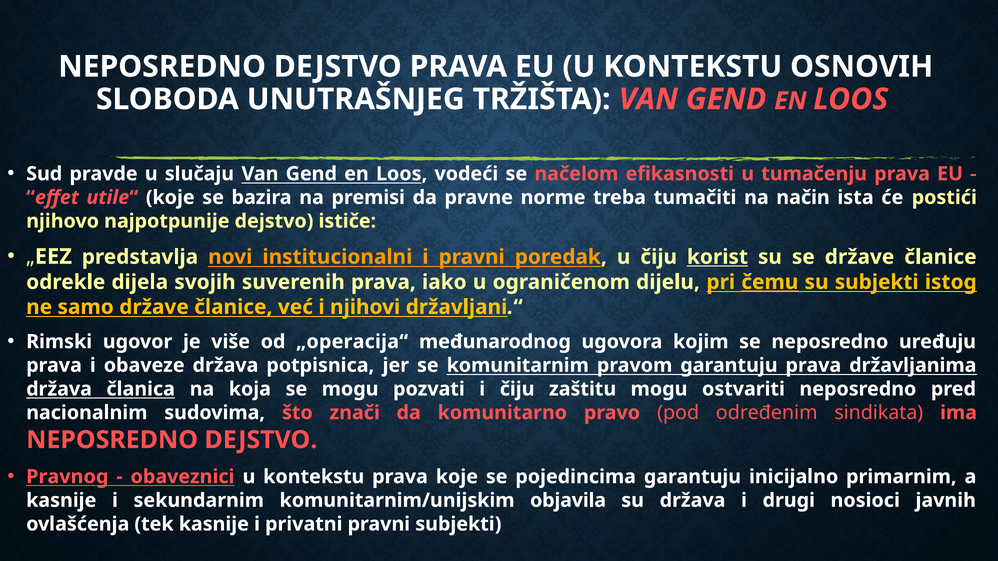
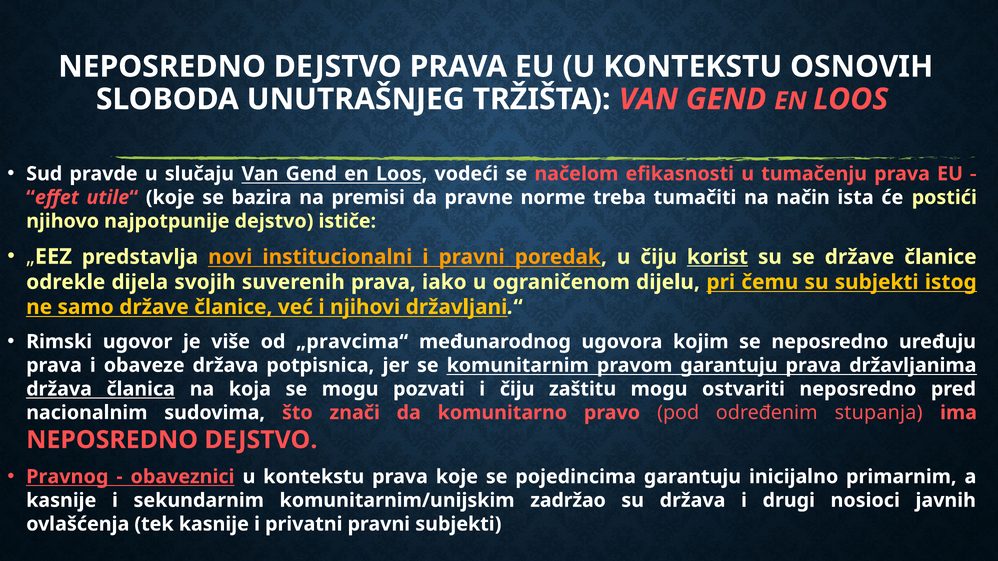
čemu underline: present -> none (770, 282)
„operacija“: „operacija“ -> „pravcima“ (352, 342)
sindikata: sindikata -> stupanja (879, 413)
objavila: objavila -> zadržao (568, 501)
